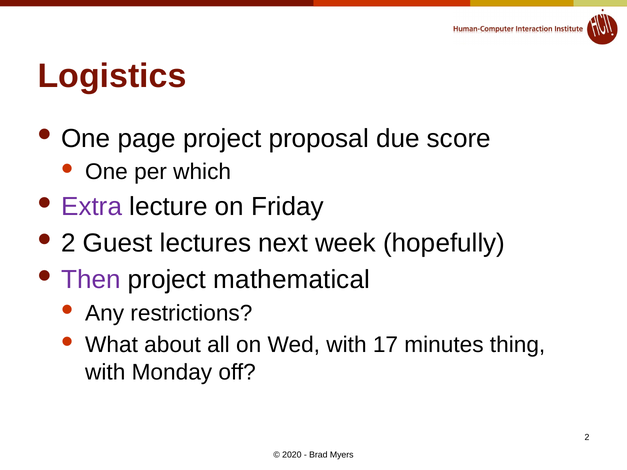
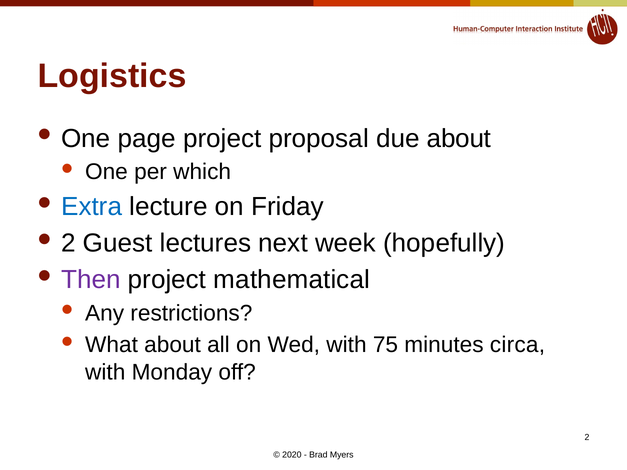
due score: score -> about (459, 139)
Extra colour: purple -> blue (92, 207)
17: 17 -> 75 (385, 345)
thing: thing -> circa (517, 345)
